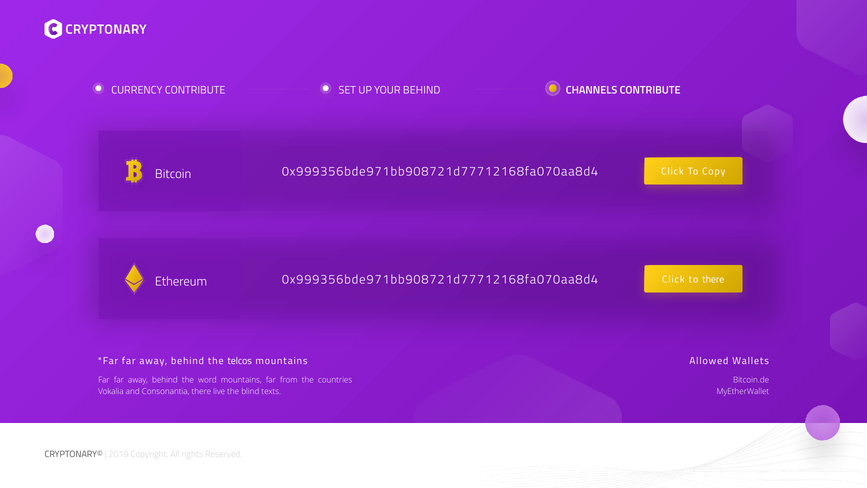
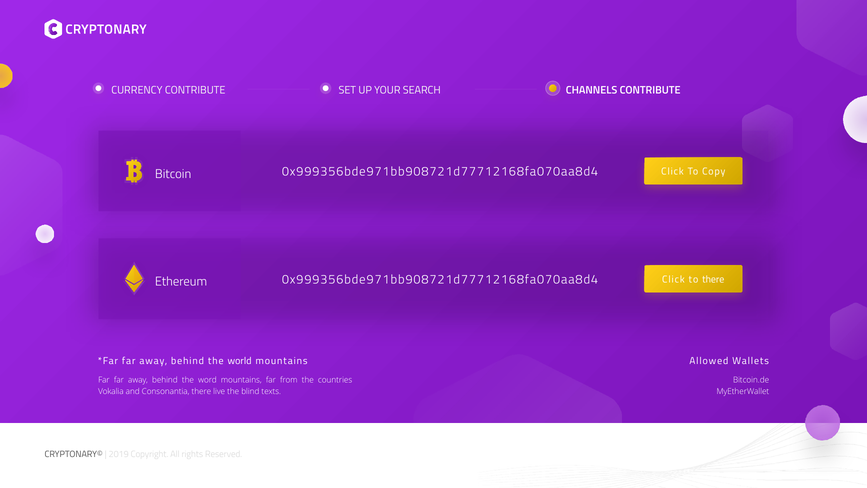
YOUR BEHIND: BEHIND -> SEARCH (422, 90)
telcos: telcos -> world (240, 361)
